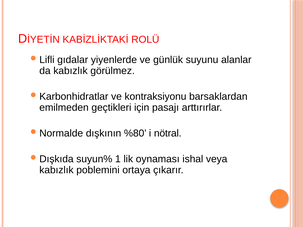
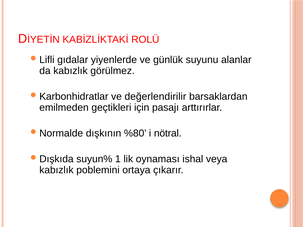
kontraksiyonu: kontraksiyonu -> değerlendirilir (155, 97)
